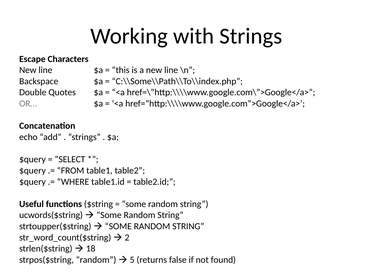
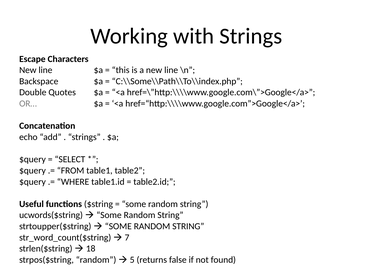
2: 2 -> 7 (127, 238)
